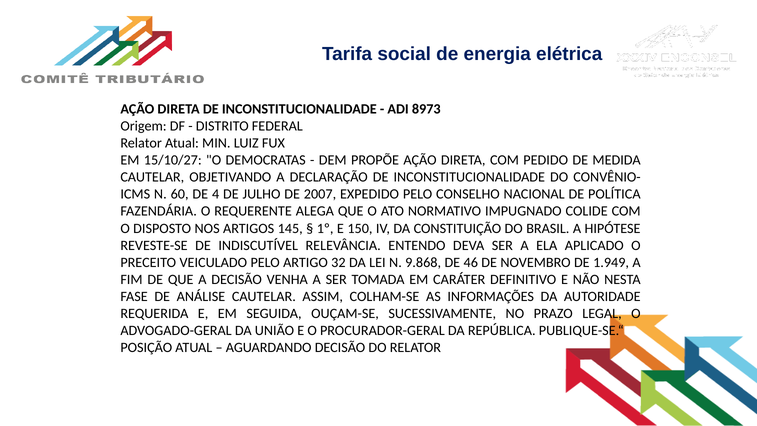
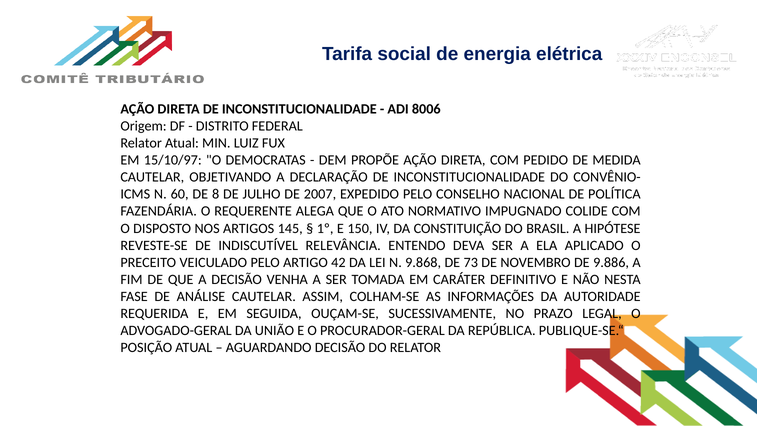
8973: 8973 -> 8006 (426, 109)
15/10/27: 15/10/27 -> 15/10/97 (173, 160)
4: 4 -> 8 (216, 194)
32: 32 -> 42 (338, 262)
46: 46 -> 73 (471, 262)
1.949: 1.949 -> 9.886 (611, 262)
